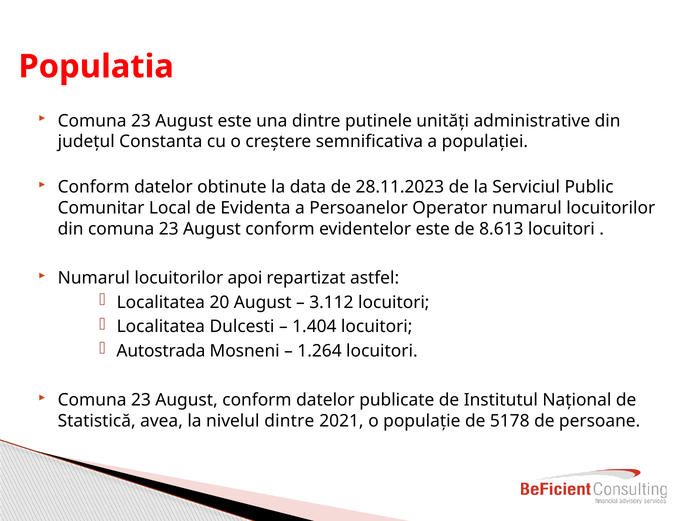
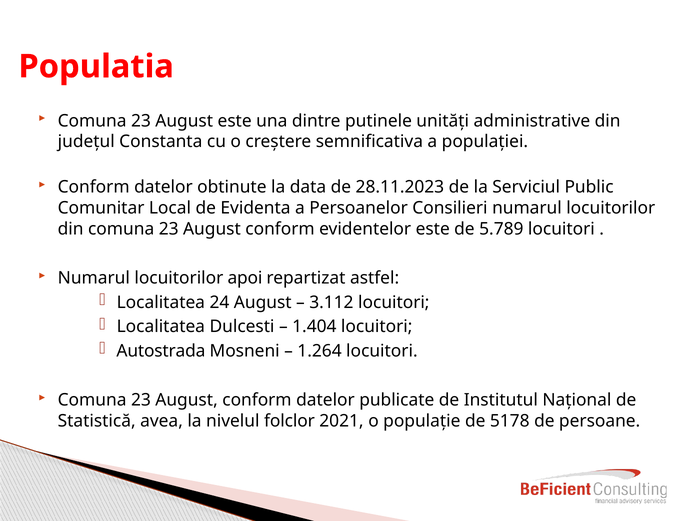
Operator: Operator -> Consilieri (450, 208)
8.613: 8.613 -> 5.789 (501, 229)
20: 20 -> 24 (219, 302)
nivelul dintre: dintre -> folclor (289, 421)
